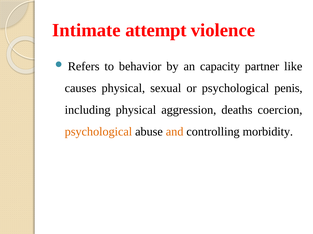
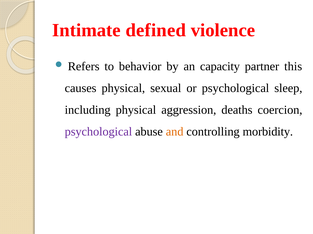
attempt: attempt -> defined (156, 30)
like: like -> this (293, 67)
penis: penis -> sleep (288, 88)
psychological colour: orange -> purple (98, 132)
